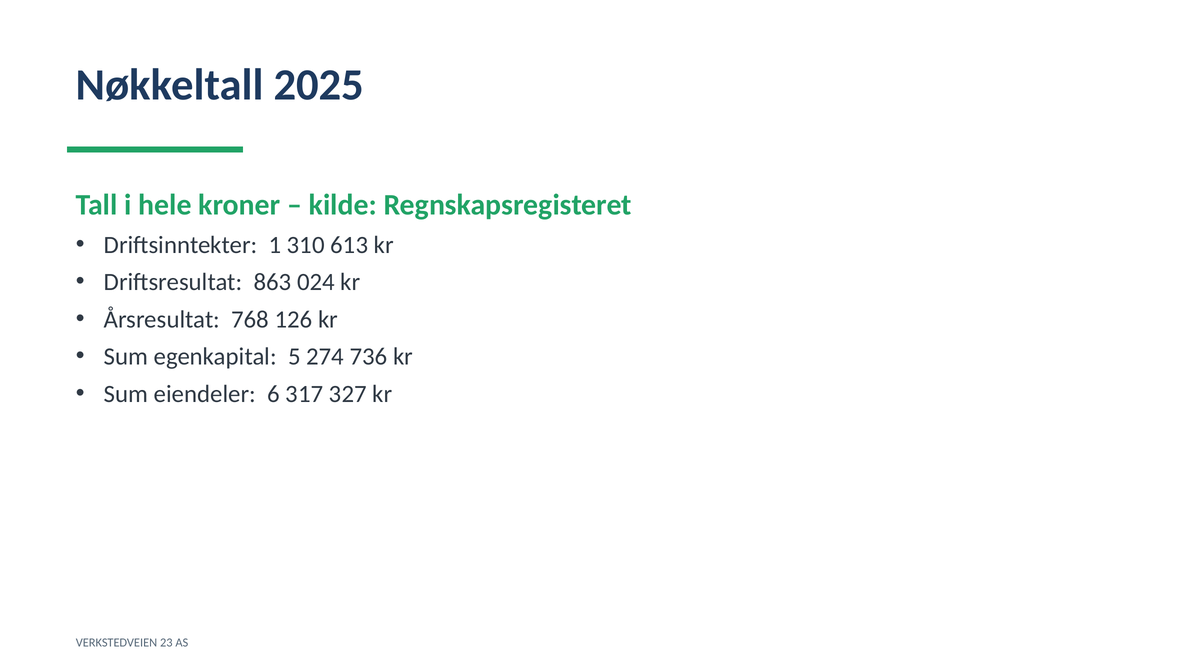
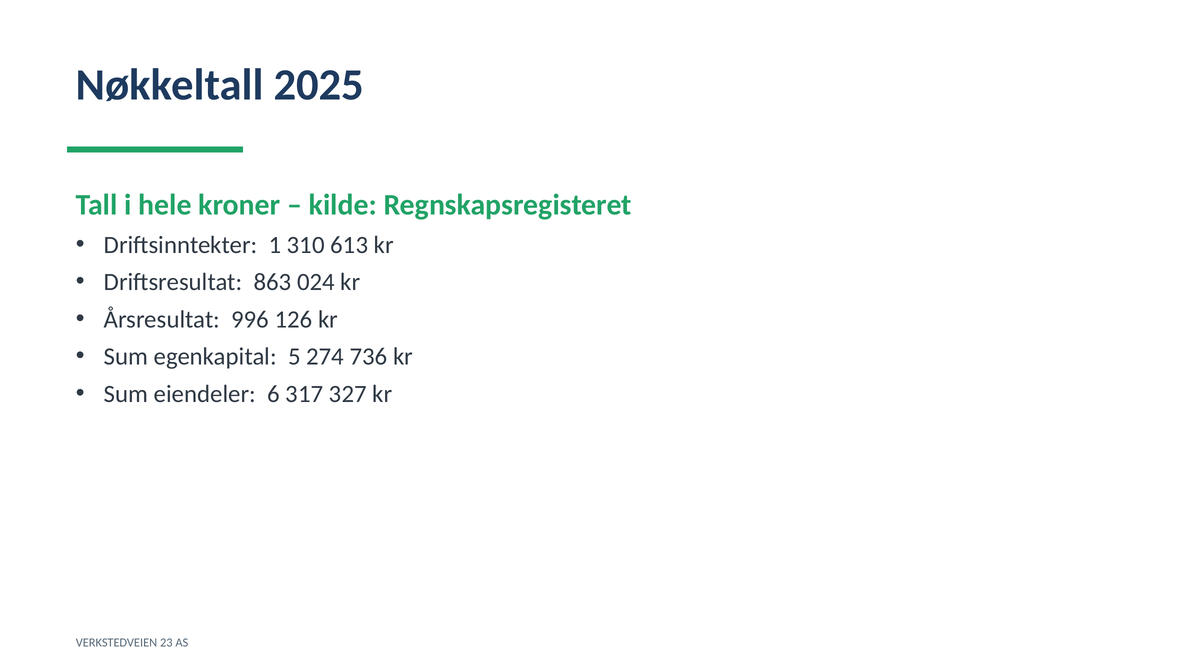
768: 768 -> 996 (250, 320)
